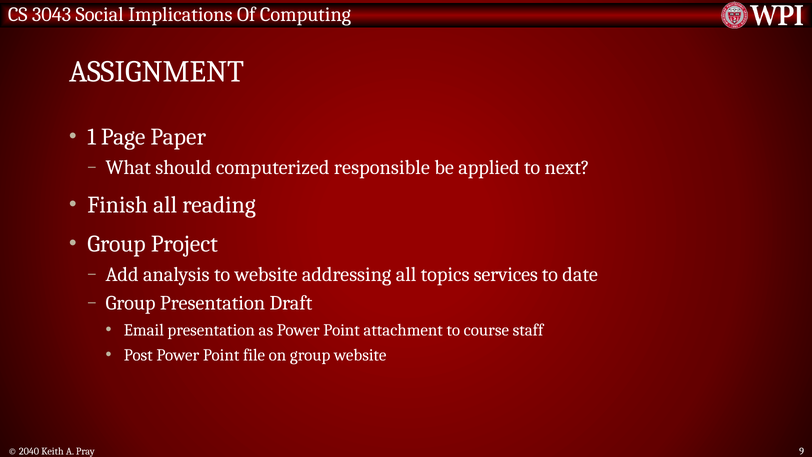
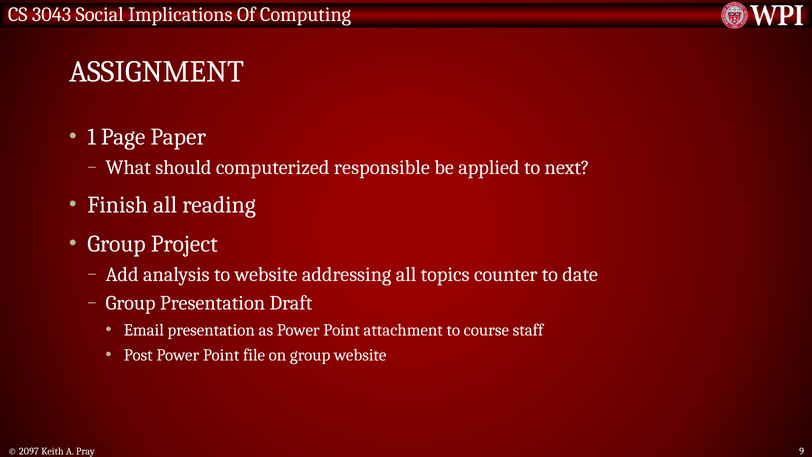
services: services -> counter (506, 274)
2040: 2040 -> 2097 (29, 451)
